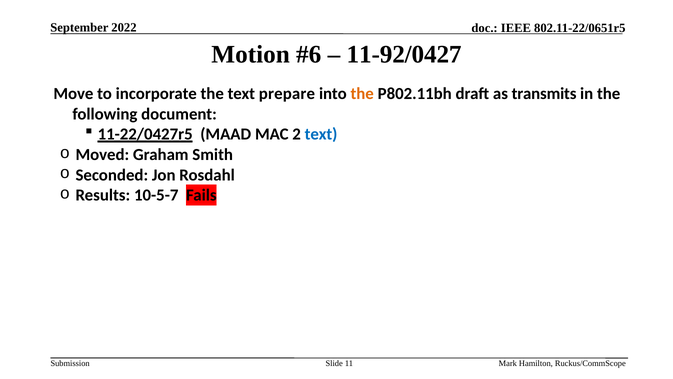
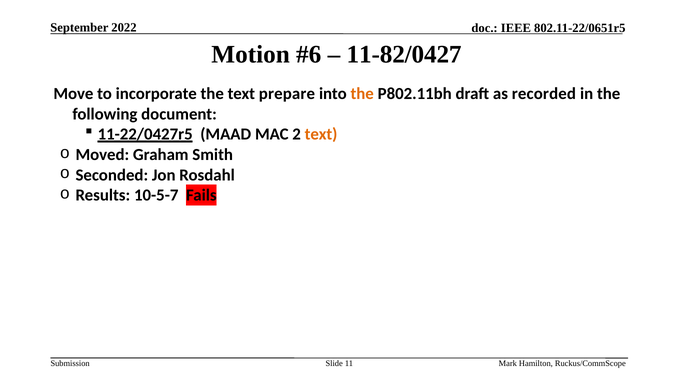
11-92/0427: 11-92/0427 -> 11-82/0427 (404, 54)
transmits: transmits -> recorded (544, 94)
text colour: blue -> orange (321, 134)
